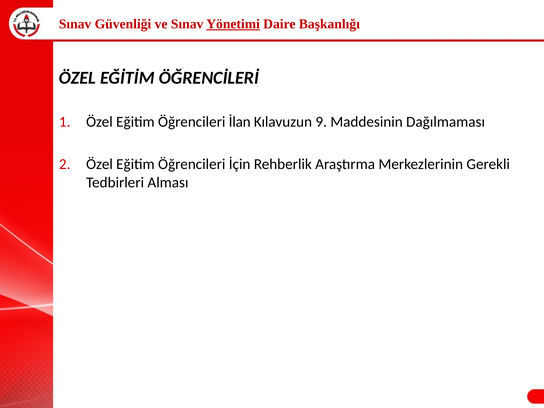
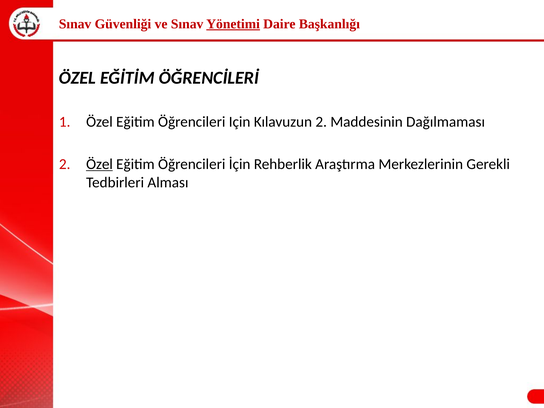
İlan: İlan -> Için (240, 122)
Kılavuzun 9: 9 -> 2 (321, 122)
Özel underline: none -> present (100, 164)
